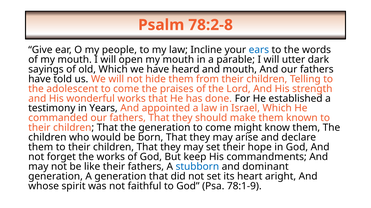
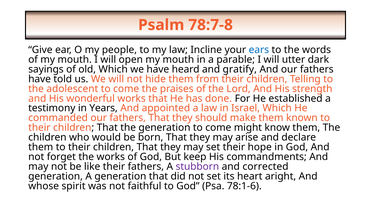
78:2-8: 78:2-8 -> 78:7-8 (211, 25)
and mouth: mouth -> gratify (240, 69)
stubborn colour: blue -> purple (197, 167)
dominant: dominant -> corrected (265, 167)
78:1-9: 78:1-9 -> 78:1-6 (244, 187)
